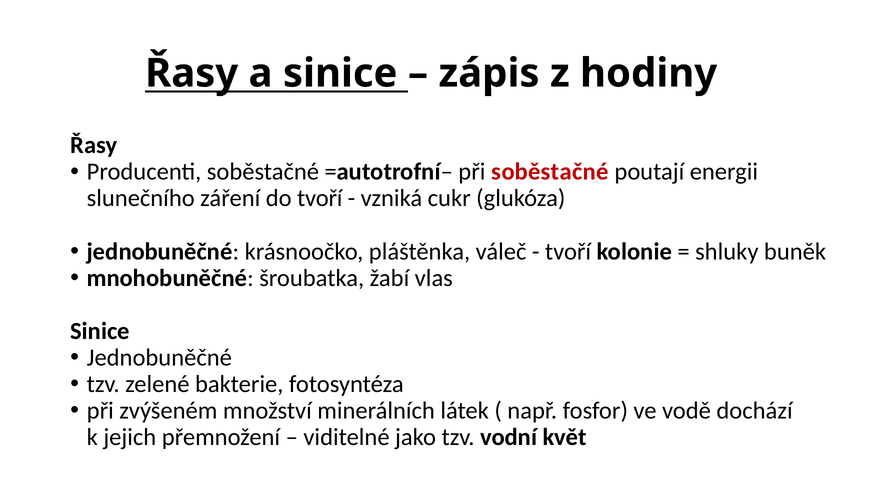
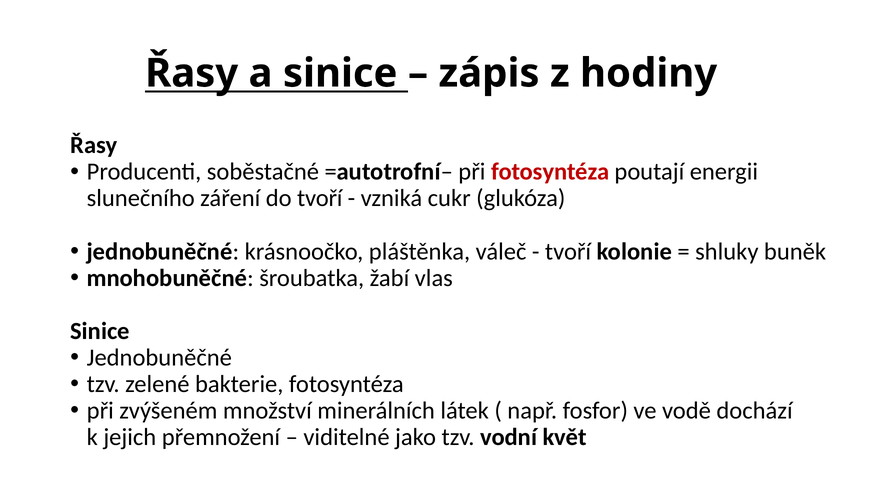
při soběstačné: soběstačné -> fotosyntéza (550, 172)
